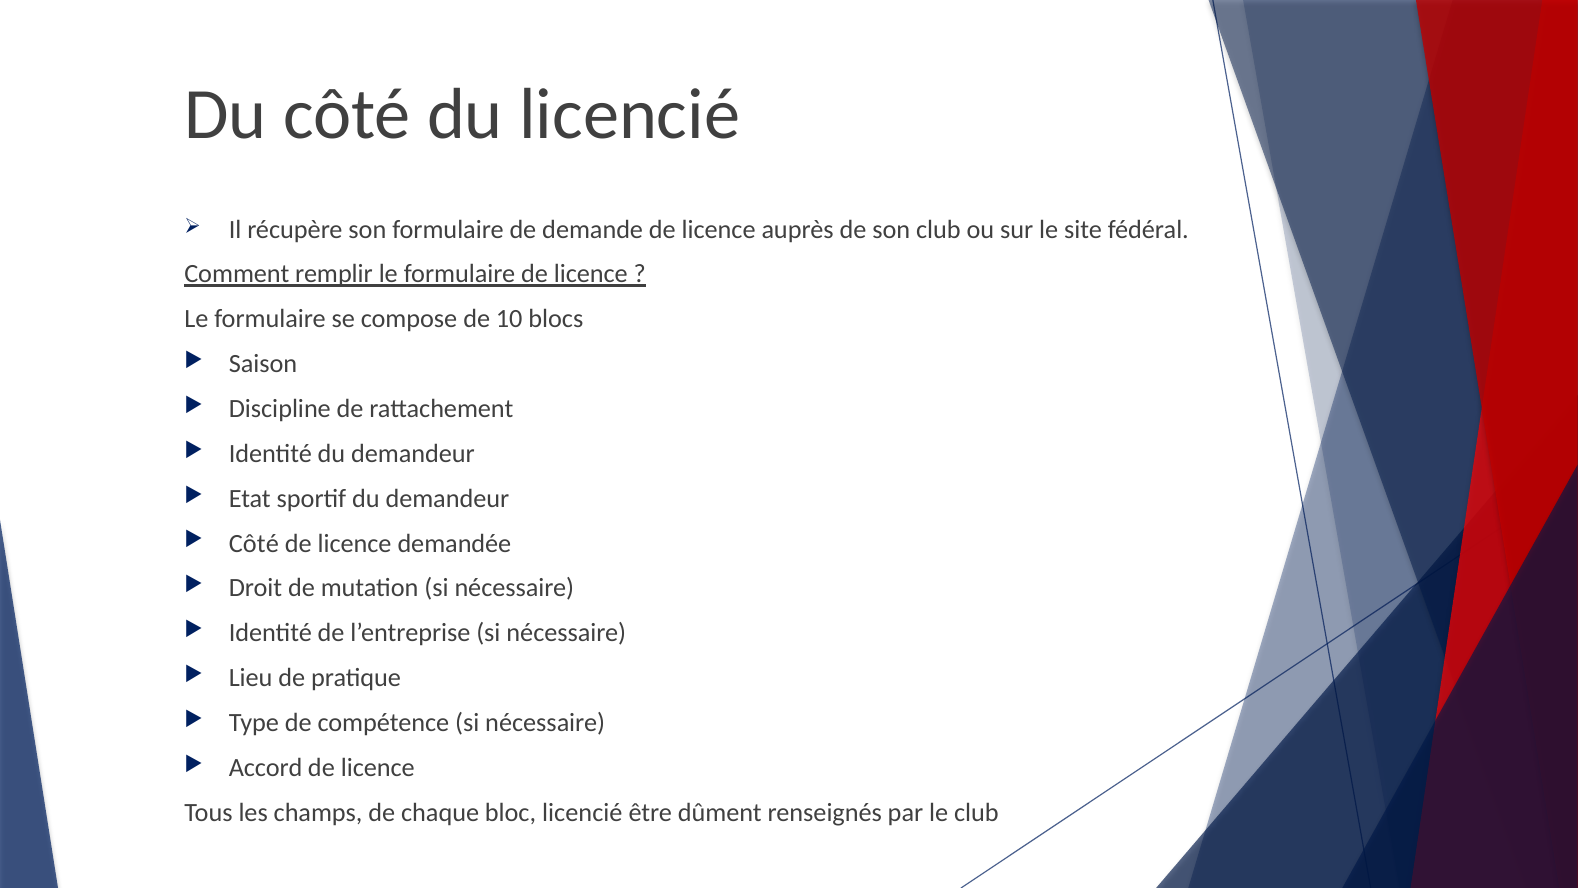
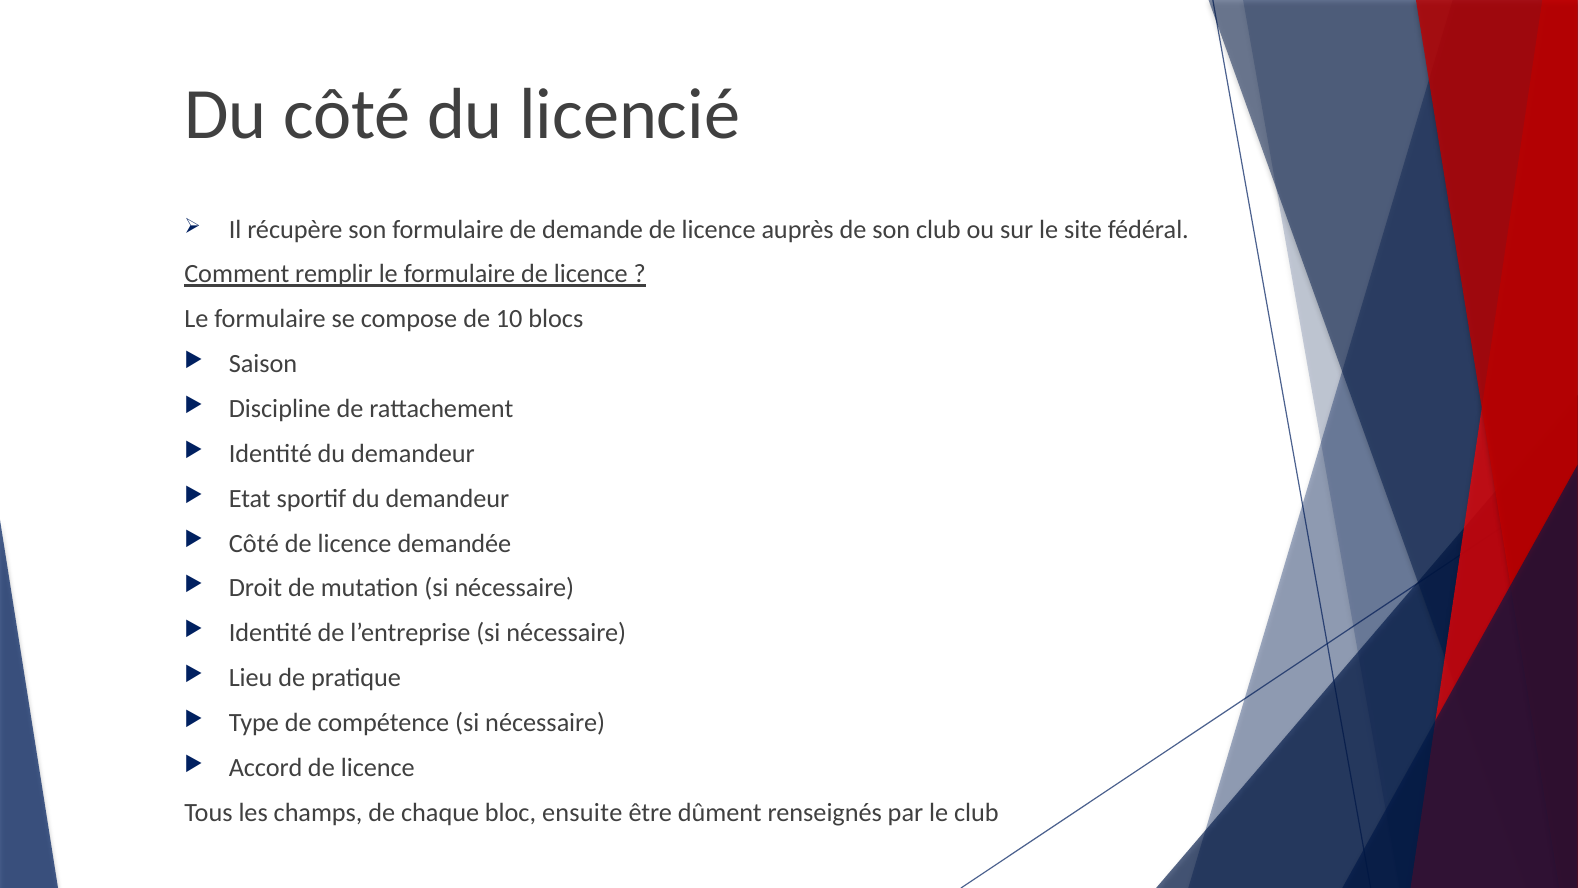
bloc licencié: licencié -> ensuite (582, 812)
